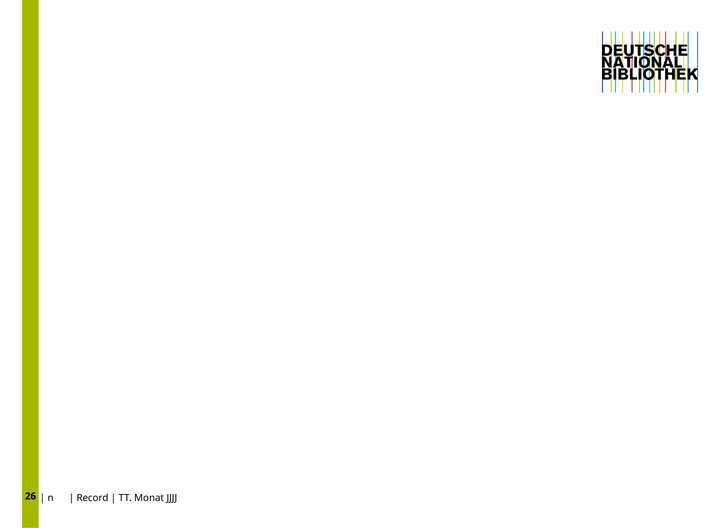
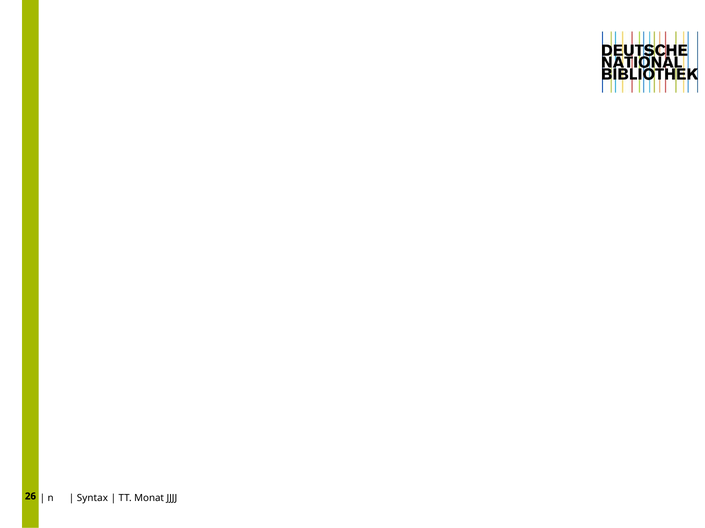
Record: Record -> Syntax (92, 499)
